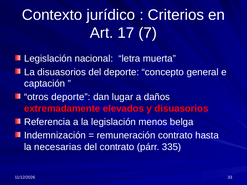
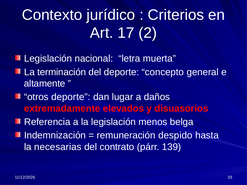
7: 7 -> 2 (148, 33)
La disuasorios: disuasorios -> terminación (62, 72)
captación: captación -> altamente (45, 84)
remuneración contrato: contrato -> despido (175, 136)
335: 335 -> 139 (172, 147)
